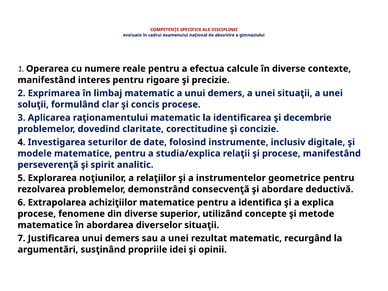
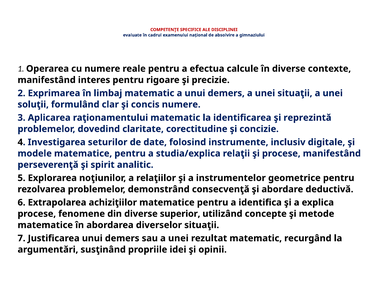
concis procese: procese -> numere (181, 104)
decembrie: decembrie -> reprezintă (307, 118)
